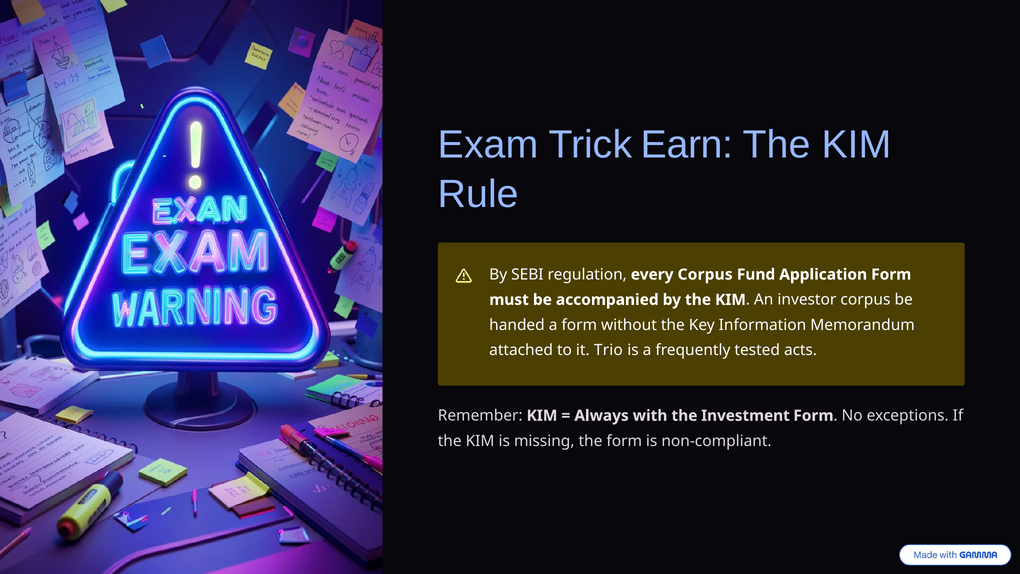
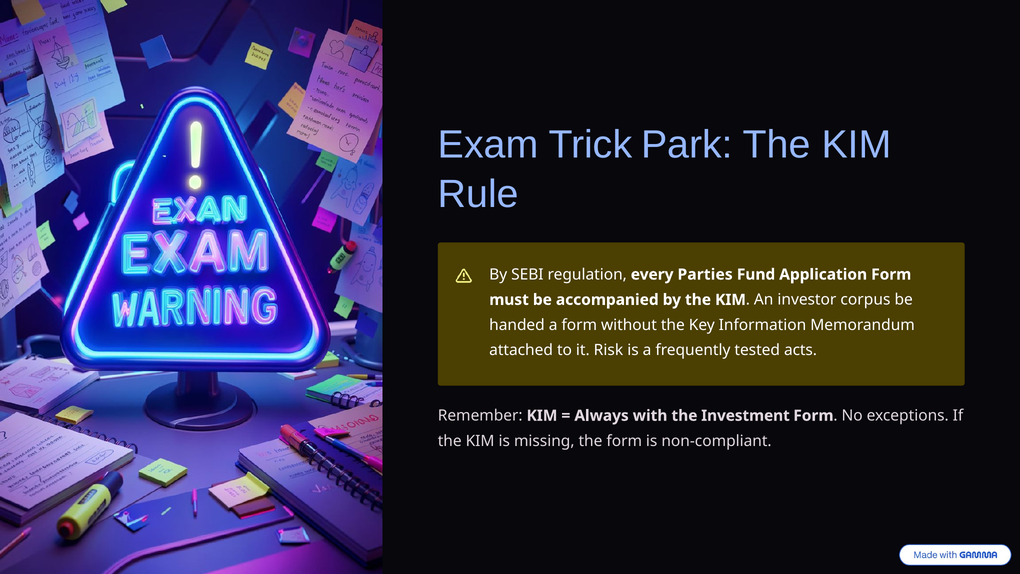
Earn: Earn -> Park (687, 145)
every Corpus: Corpus -> Parties (705, 274)
Trio: Trio -> Risk (608, 350)
